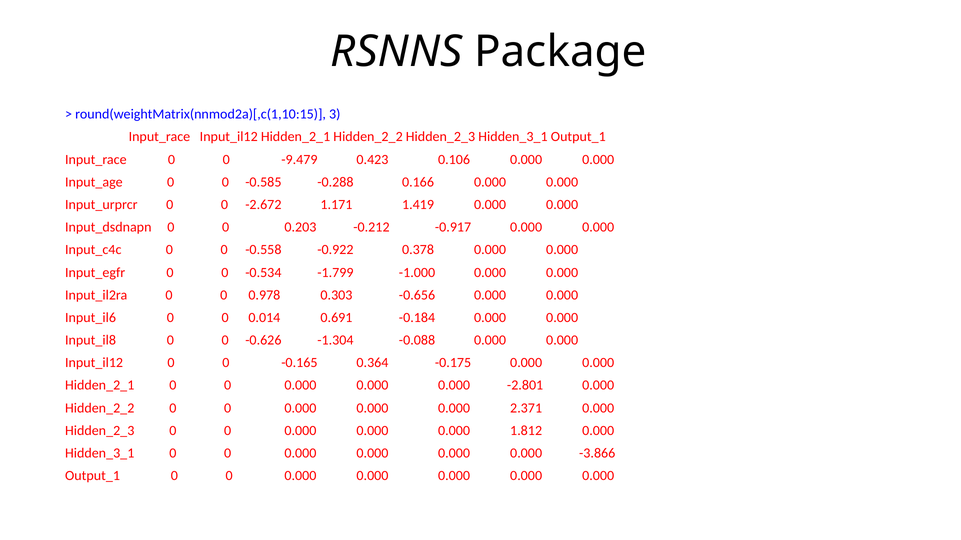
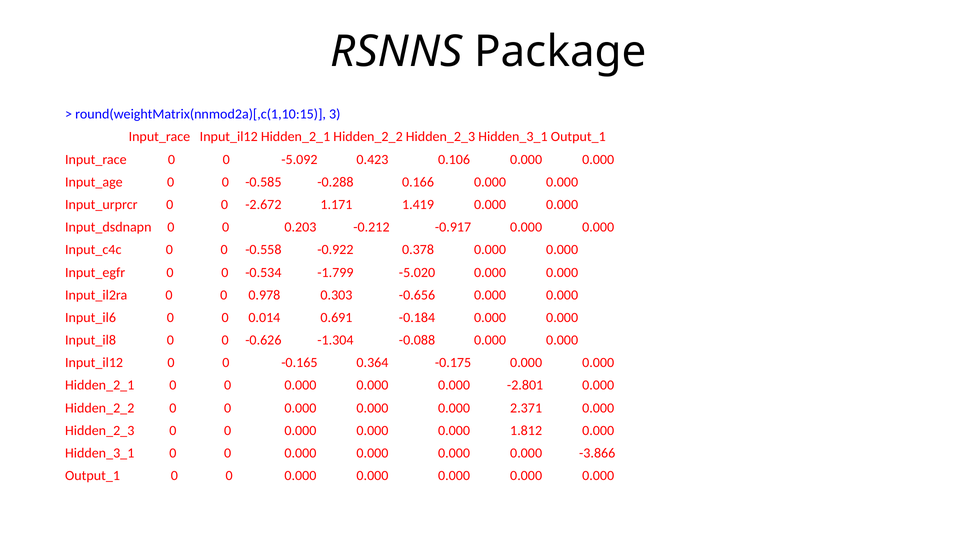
-9.479: -9.479 -> -5.092 (299, 160)
-1.000: -1.000 -> -5.020 (417, 273)
